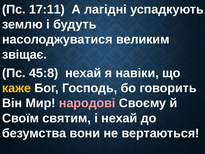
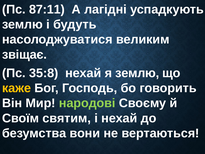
17:11: 17:11 -> 87:11 (47, 9)
45:8: 45:8 -> 35:8 (44, 73)
я навіки: навіки -> землю (137, 73)
народові colour: pink -> light green (87, 103)
